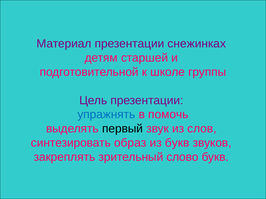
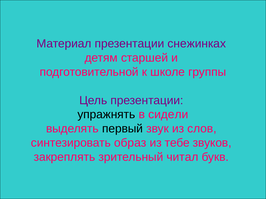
упражнять colour: blue -> black (106, 115)
помочь: помочь -> сидели (168, 115)
из букв: букв -> тебе (177, 143)
слово: слово -> читал (182, 157)
